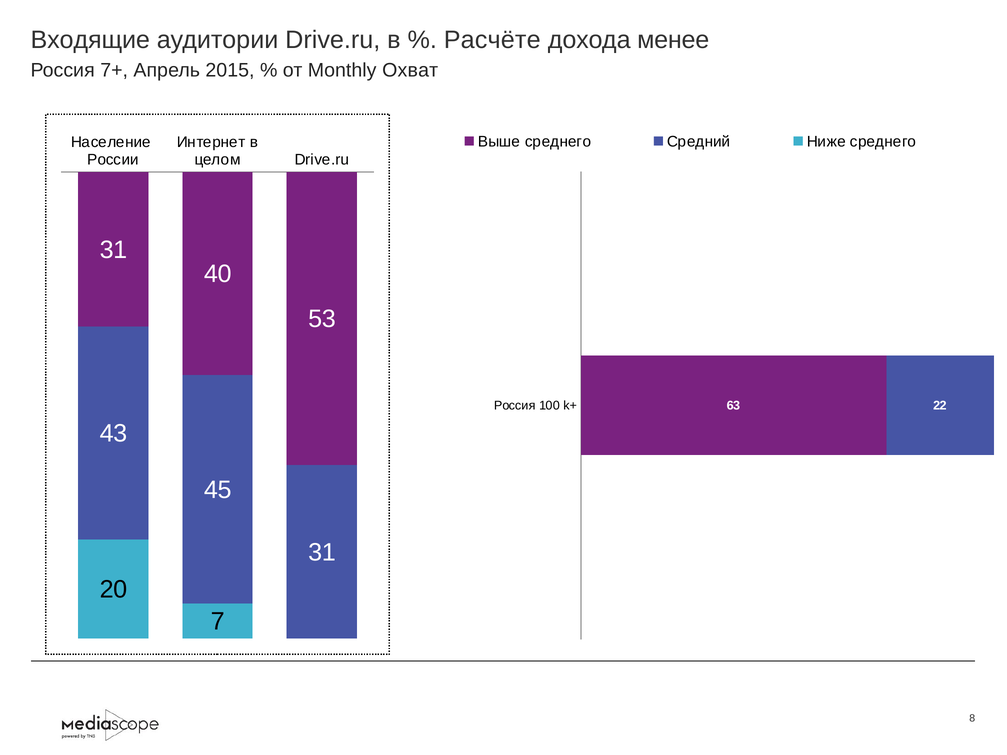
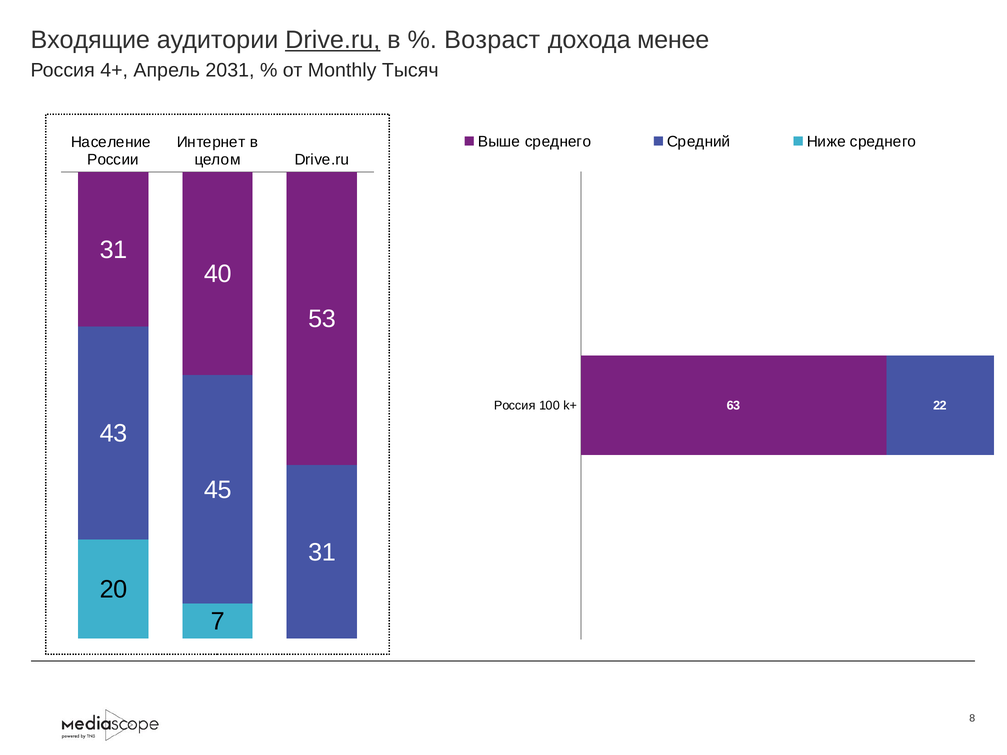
Drive.ru underline: none -> present (333, 40)
Расчёте: Расчёте -> Возраст (492, 40)
7+: 7+ -> 4+ (114, 70)
2015: 2015 -> 2031 (230, 70)
Охват: Охват -> Тысяч (410, 70)
